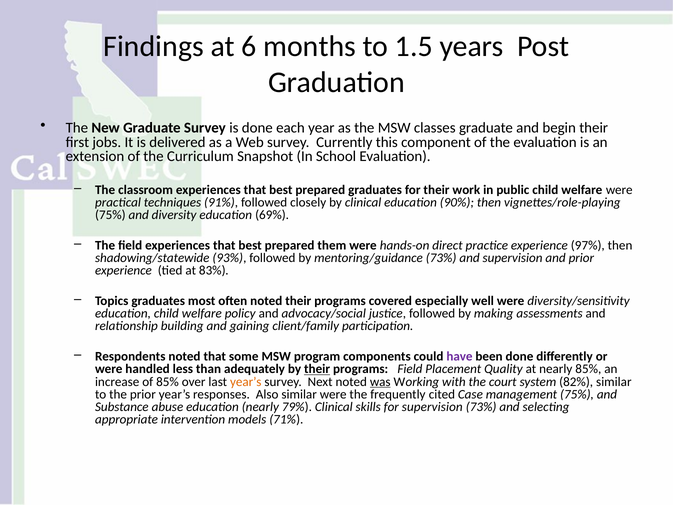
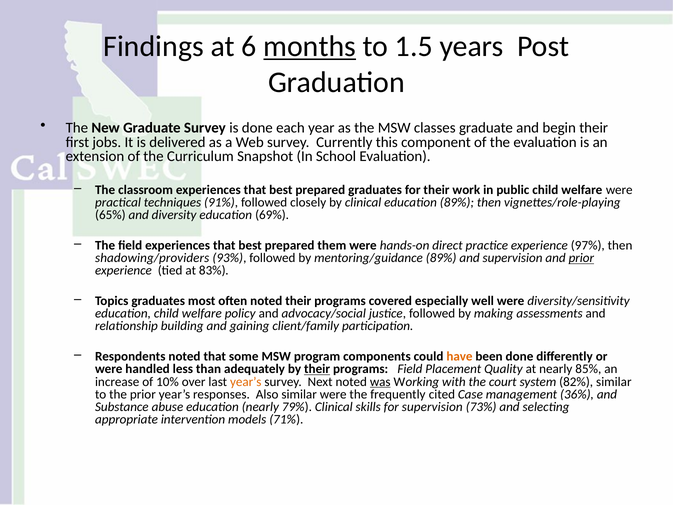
months underline: none -> present (310, 46)
education 90%: 90% -> 89% (457, 202)
75%: 75% -> 65% (110, 215)
shadowing/statewide: shadowing/statewide -> shadowing/providers (152, 258)
mentoring/guidance 73%: 73% -> 89% (441, 258)
prior underline: none -> present (581, 258)
have colour: purple -> orange (459, 356)
of 85%: 85% -> 10% (167, 381)
management 75%: 75% -> 36% (577, 394)
